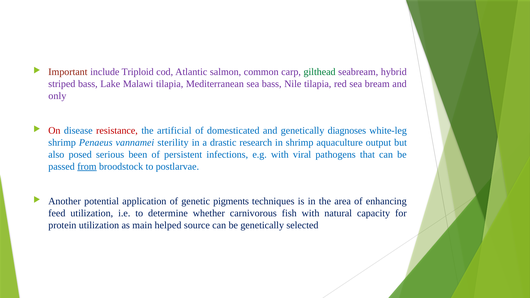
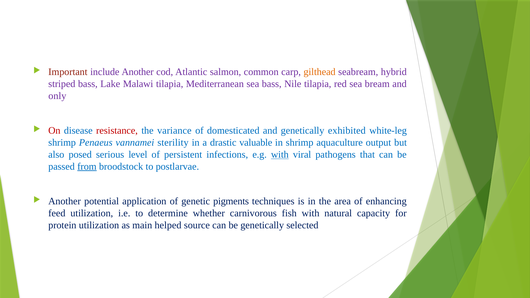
include Triploid: Triploid -> Another (138, 72)
gilthead colour: green -> orange (320, 72)
artificial: artificial -> variance (174, 131)
diagnoses: diagnoses -> exhibited (347, 131)
research: research -> valuable (256, 143)
been: been -> level (138, 155)
with underline: none -> present (280, 155)
